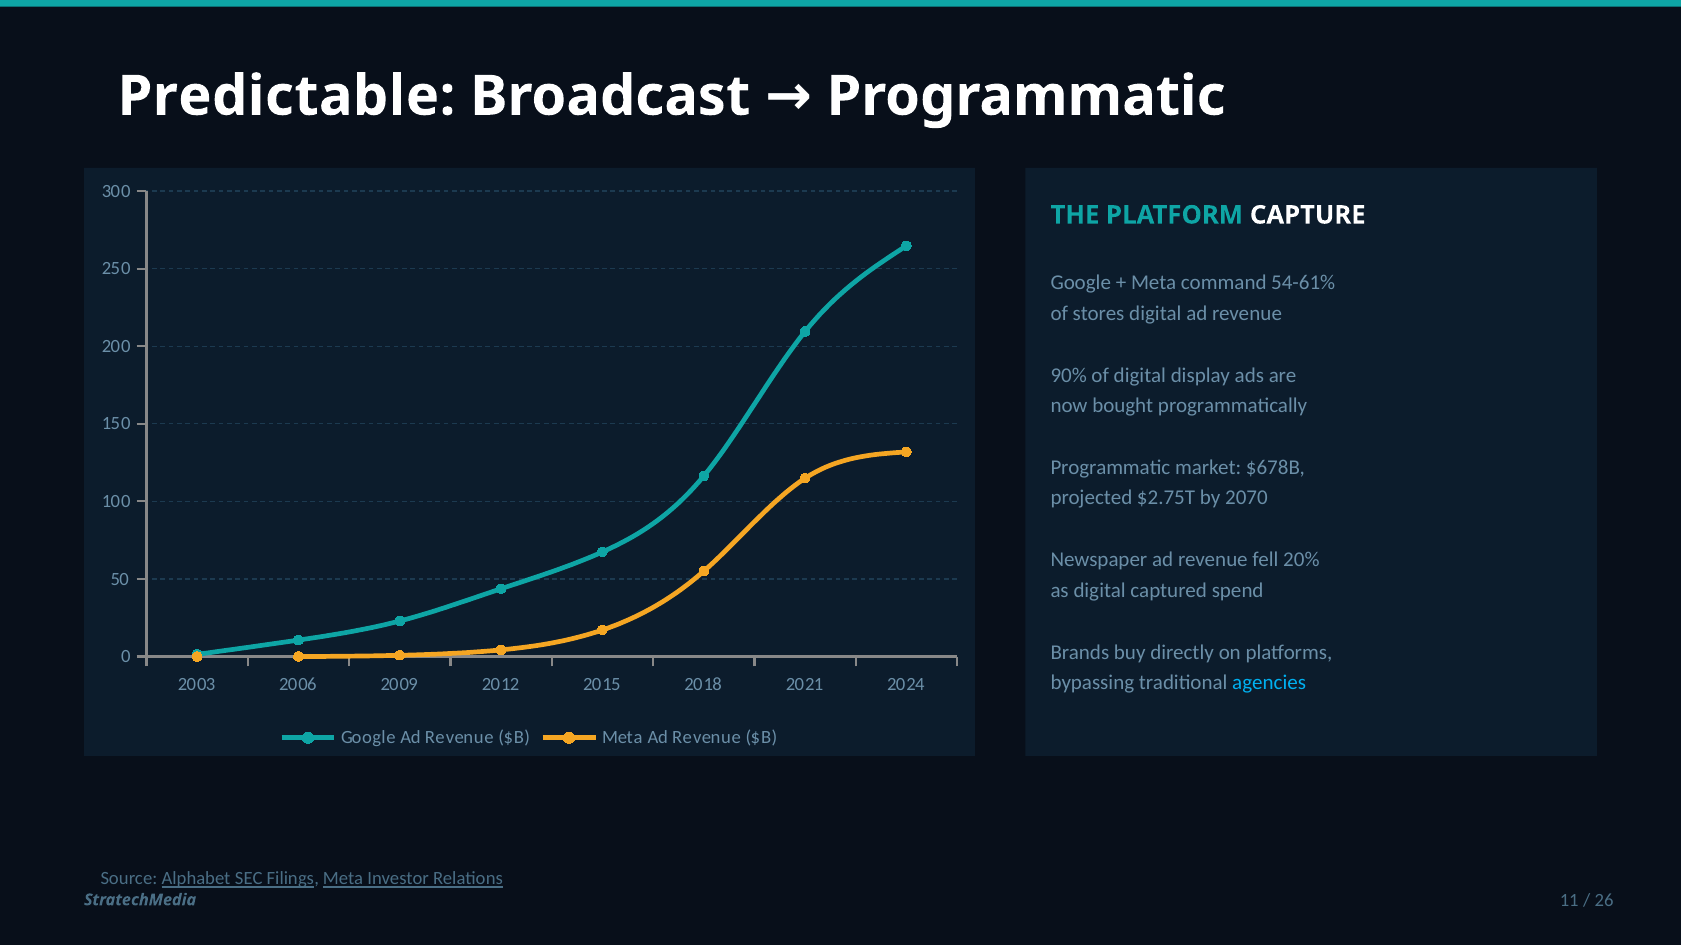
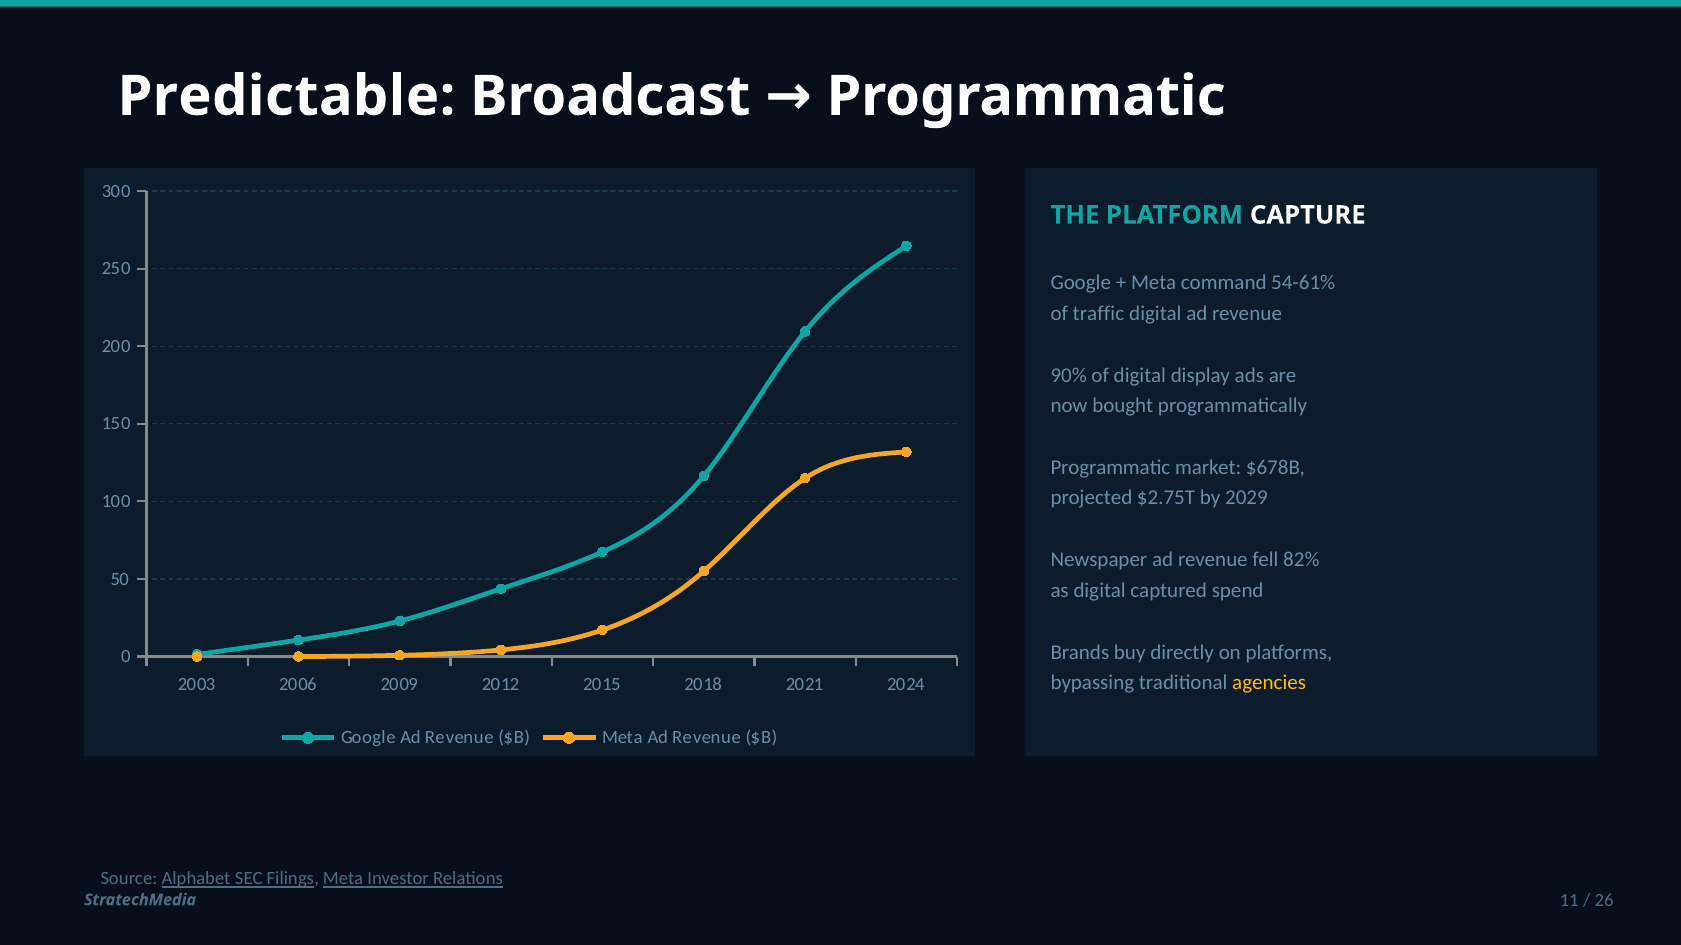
stores: stores -> traffic (1098, 313)
2070: 2070 -> 2029 (1246, 498)
20%: 20% -> 82% (1301, 560)
agencies colour: light blue -> yellow (1269, 683)
